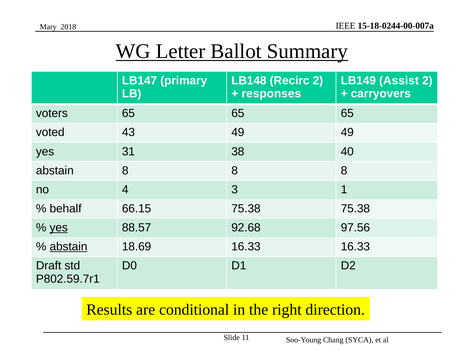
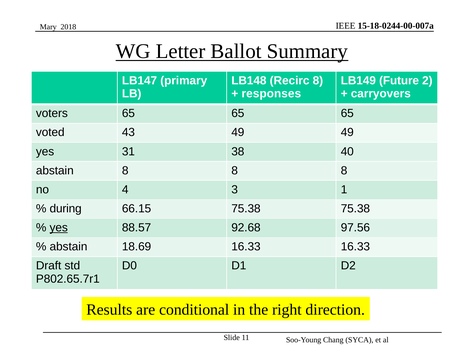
Recirc 2: 2 -> 8 (318, 80)
Assist: Assist -> Future (399, 80)
behalf: behalf -> during (66, 208)
abstain underline: present -> none (69, 246)
P802.59.7r1: P802.59.7r1 -> P802.65.7r1 (68, 279)
